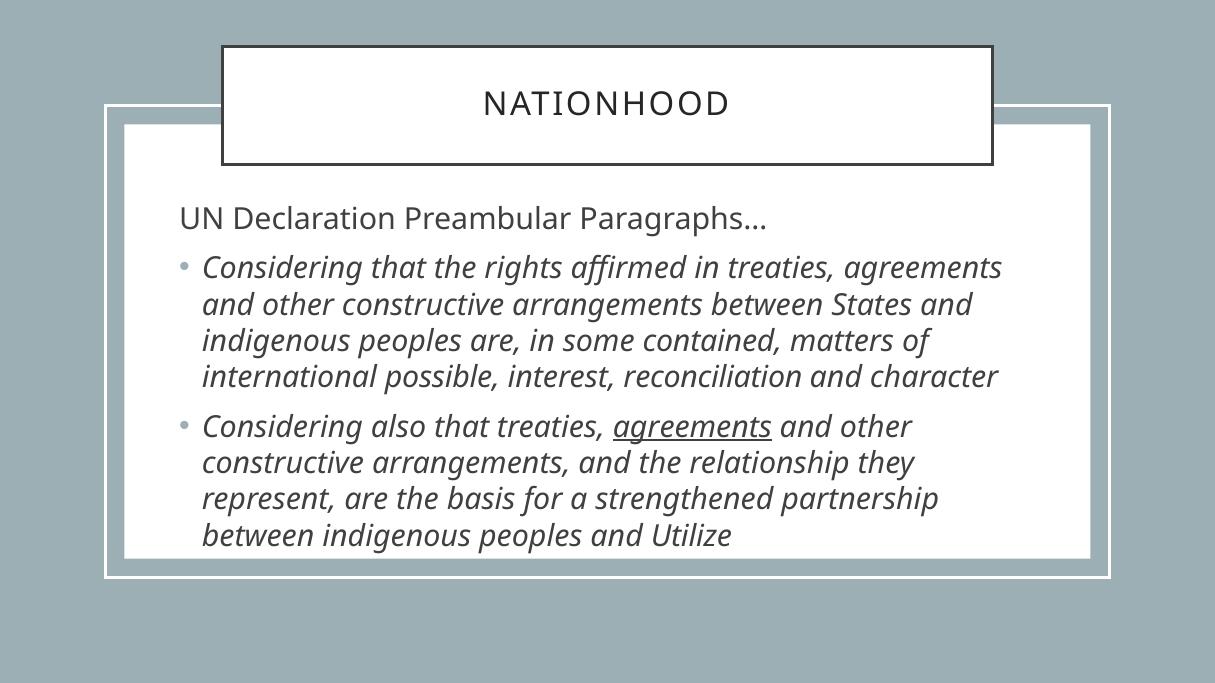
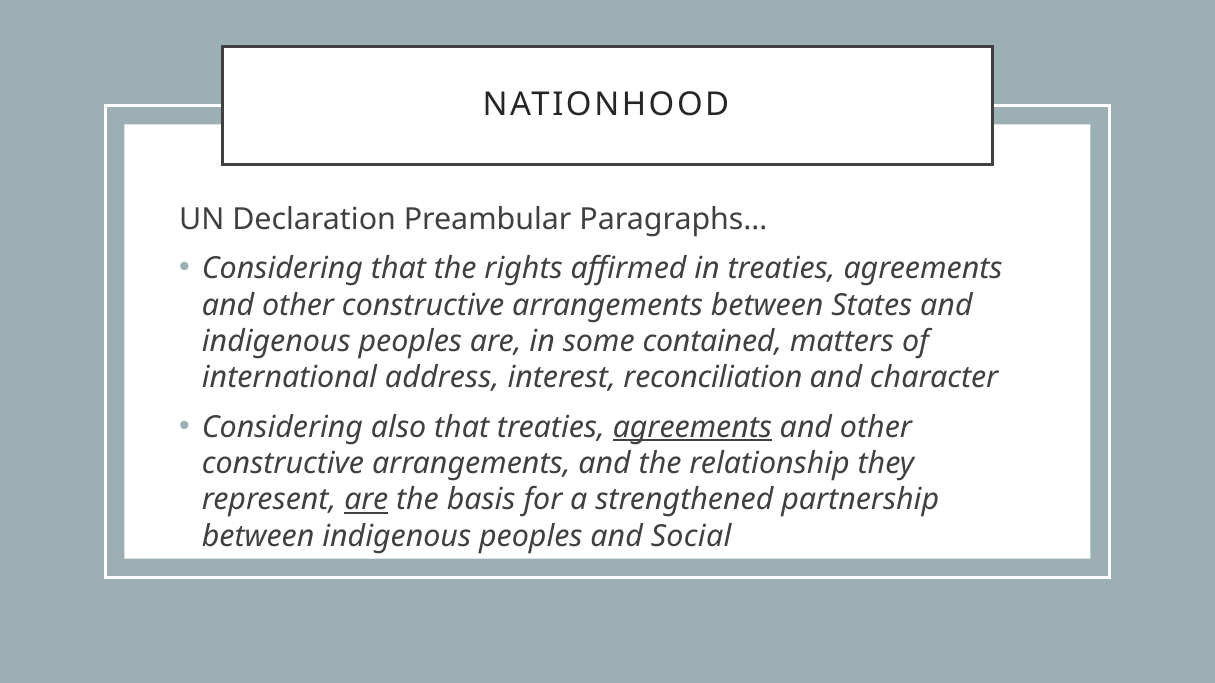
possible: possible -> address (442, 378)
are underline: none -> present (366, 500)
Utilize: Utilize -> Social (691, 537)
